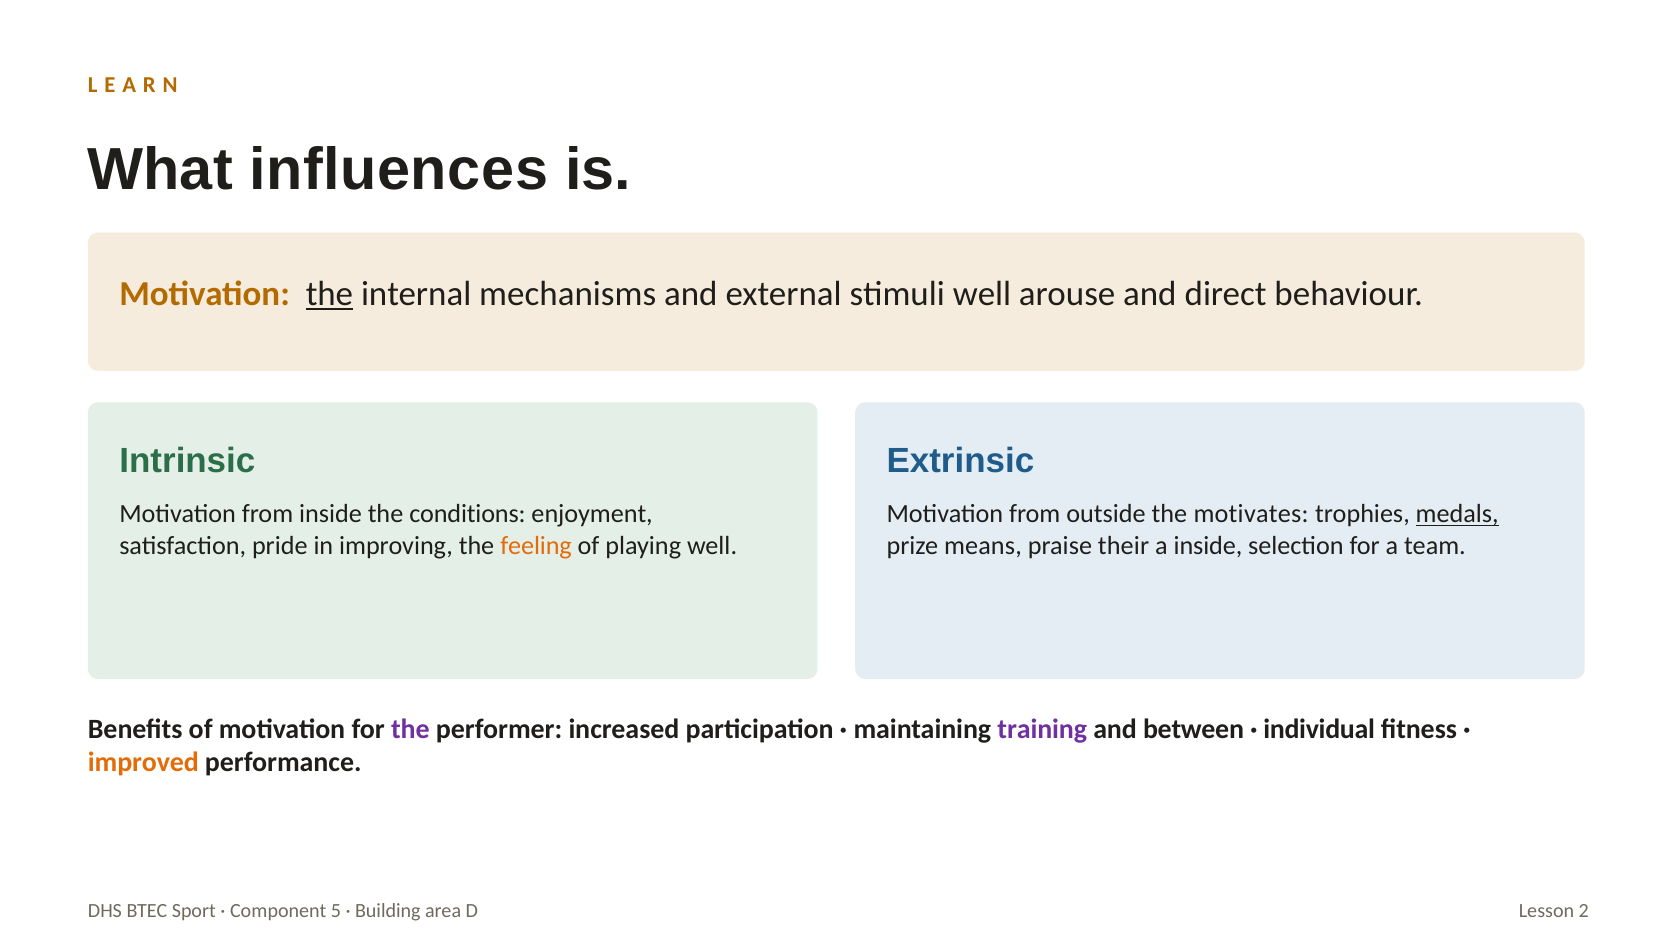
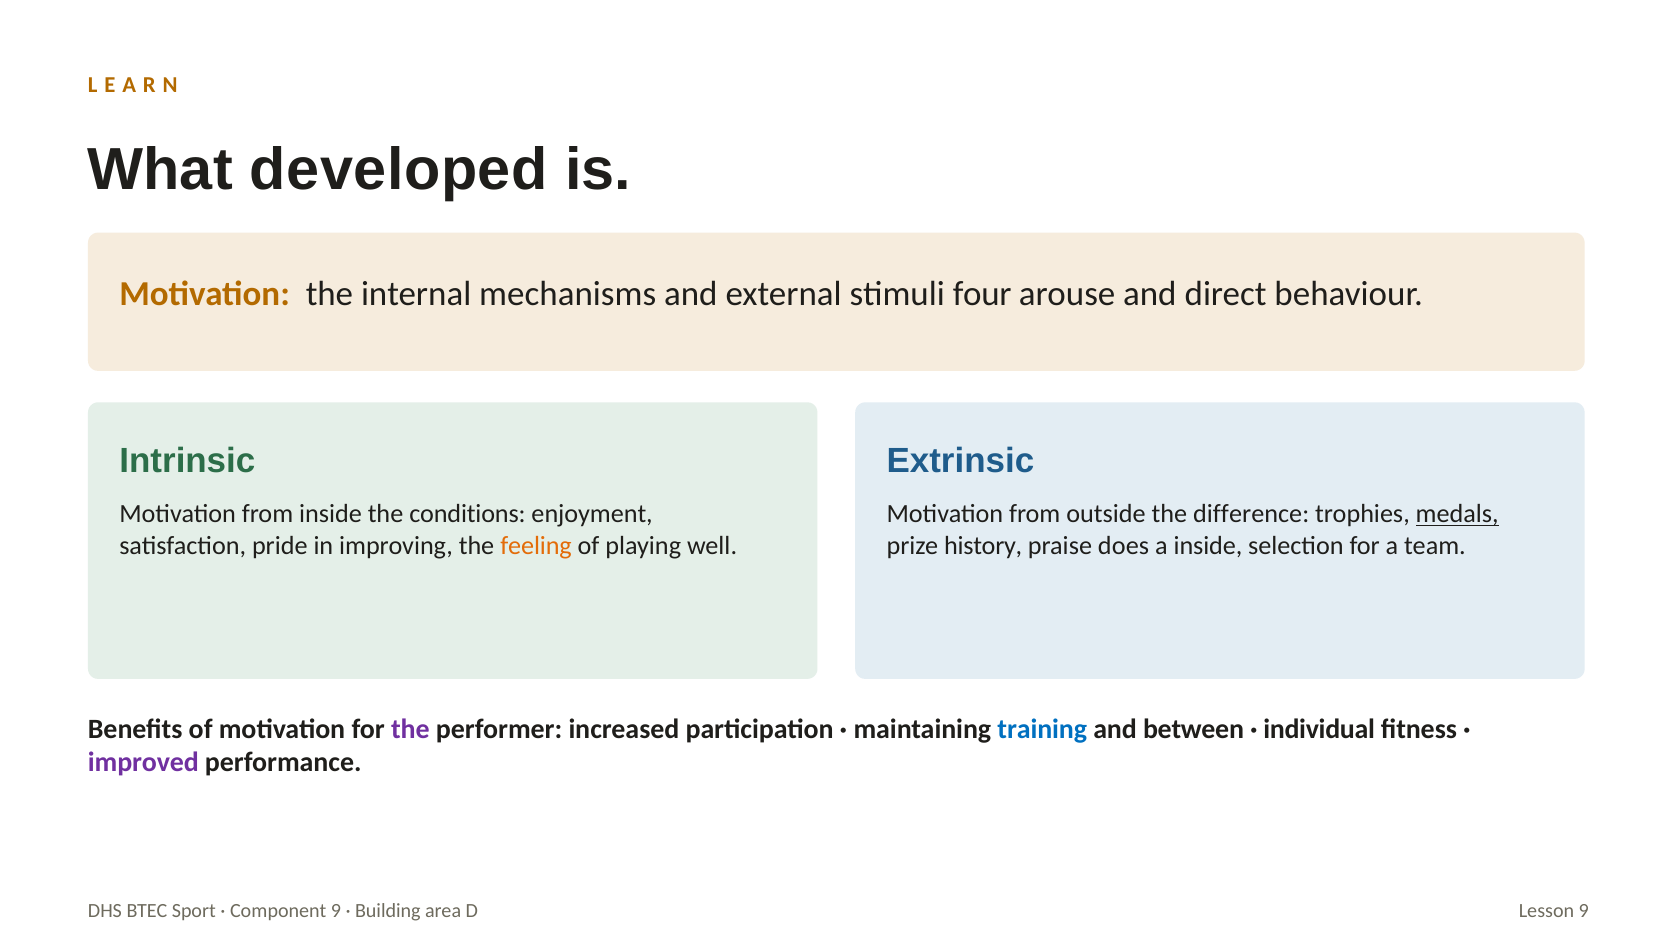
influences: influences -> developed (399, 170)
the underline: present -> none (329, 294)
stimuli well: well -> four (982, 294)
motivates: motivates -> difference (1251, 514)
means: means -> history (983, 546)
their: their -> does (1124, 546)
training colour: purple -> blue (1042, 729)
improved colour: orange -> purple (143, 763)
Component 5: 5 -> 9 (336, 911)
Lesson 2: 2 -> 9 (1584, 911)
